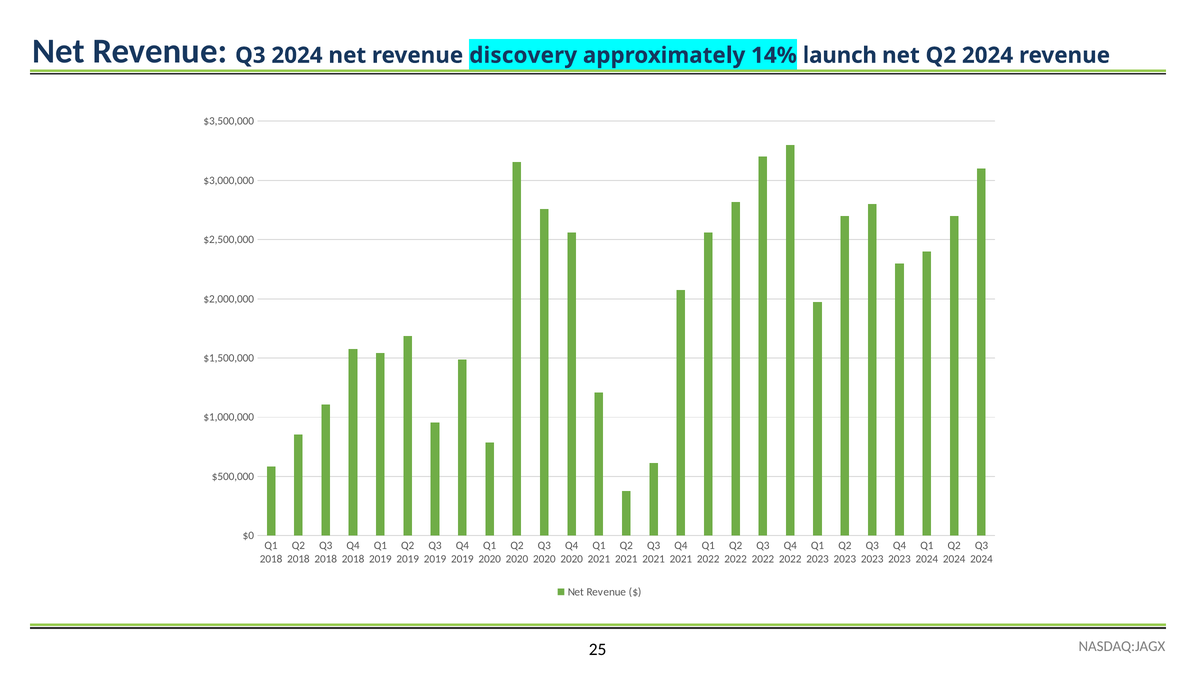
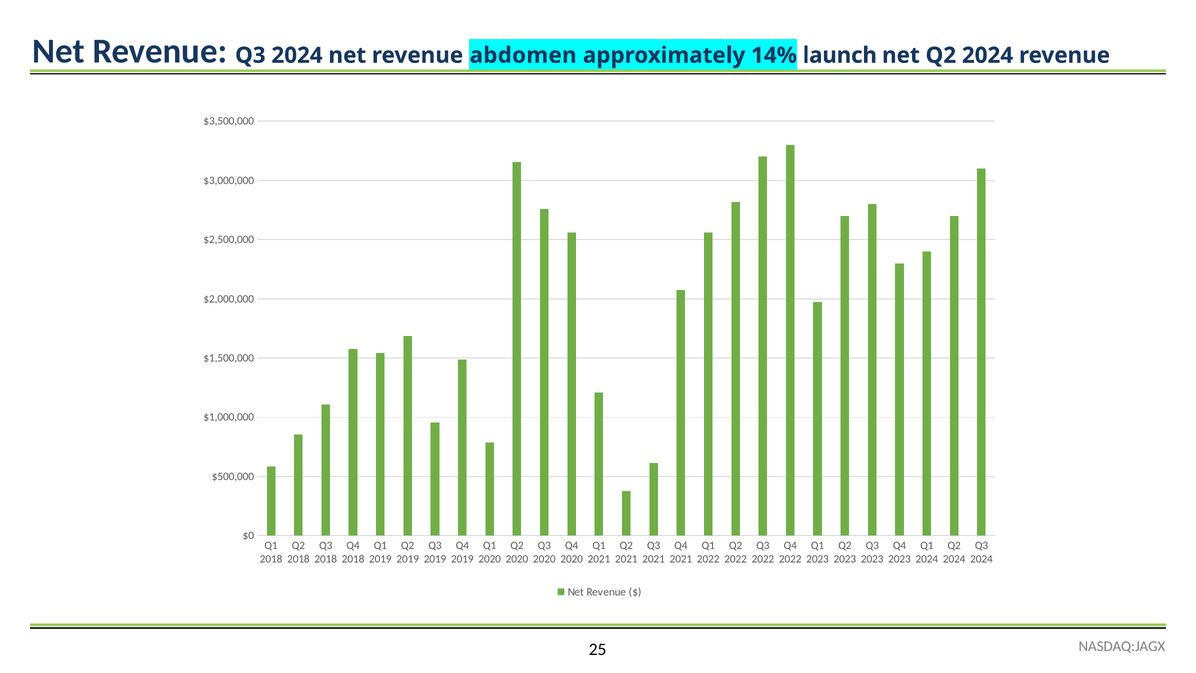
discovery: discovery -> abdomen (523, 55)
